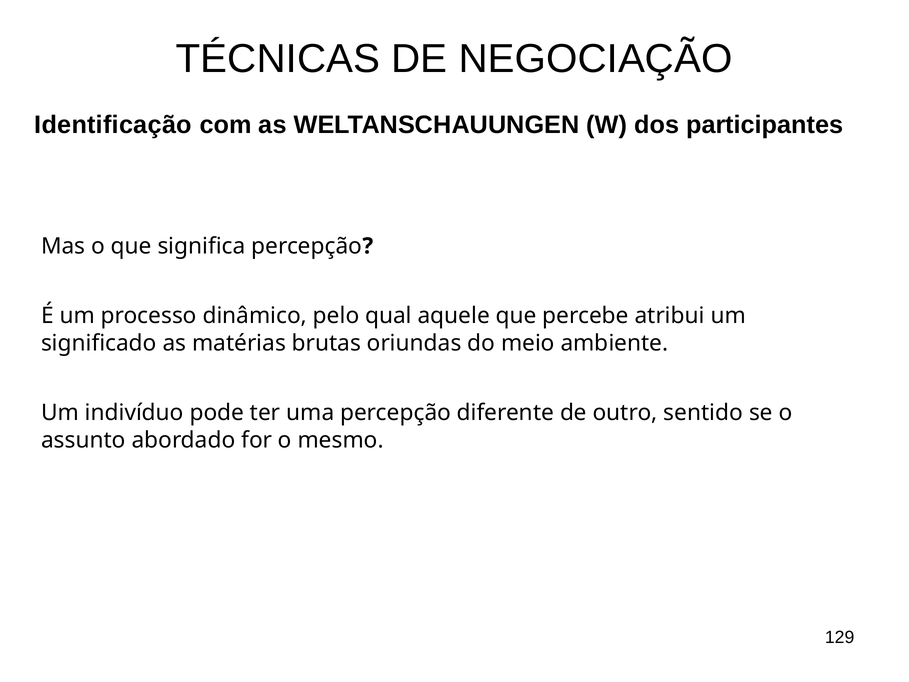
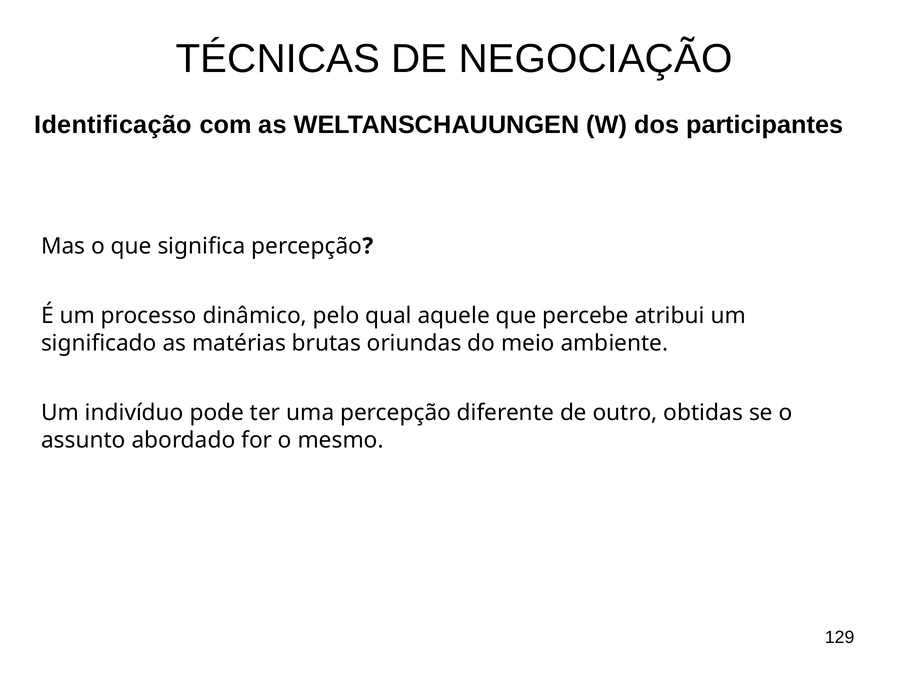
sentido: sentido -> obtidas (703, 413)
